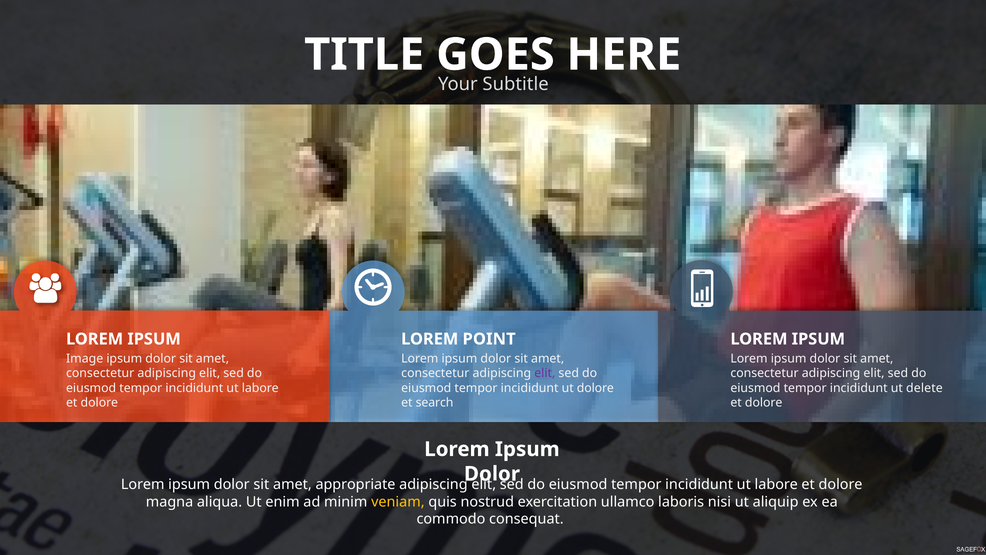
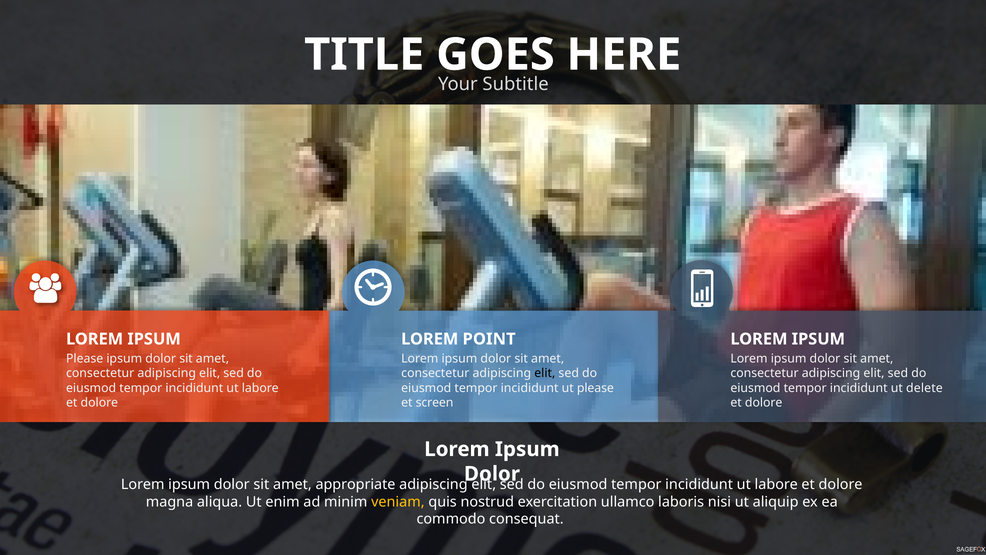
Image: Image -> Please (85, 358)
elit colour: purple -> black (545, 373)
ut dolore: dolore -> please (595, 388)
search: search -> screen (435, 403)
